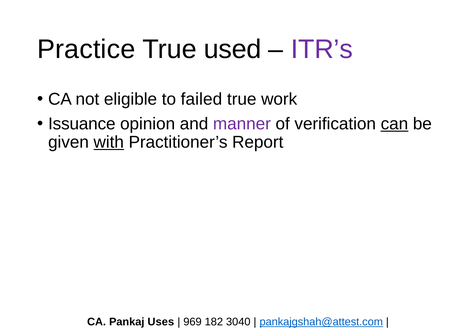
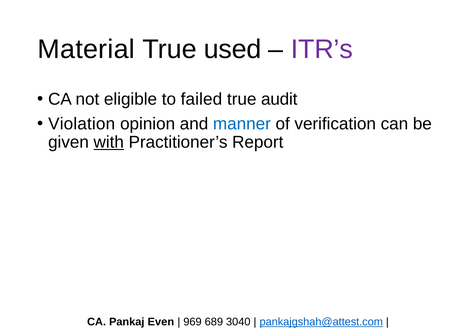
Practice: Practice -> Material (86, 49)
work: work -> audit (279, 99)
Issuance: Issuance -> Violation (82, 124)
manner colour: purple -> blue (242, 124)
can underline: present -> none (394, 124)
Uses: Uses -> Even (161, 321)
182: 182 -> 689 (214, 321)
